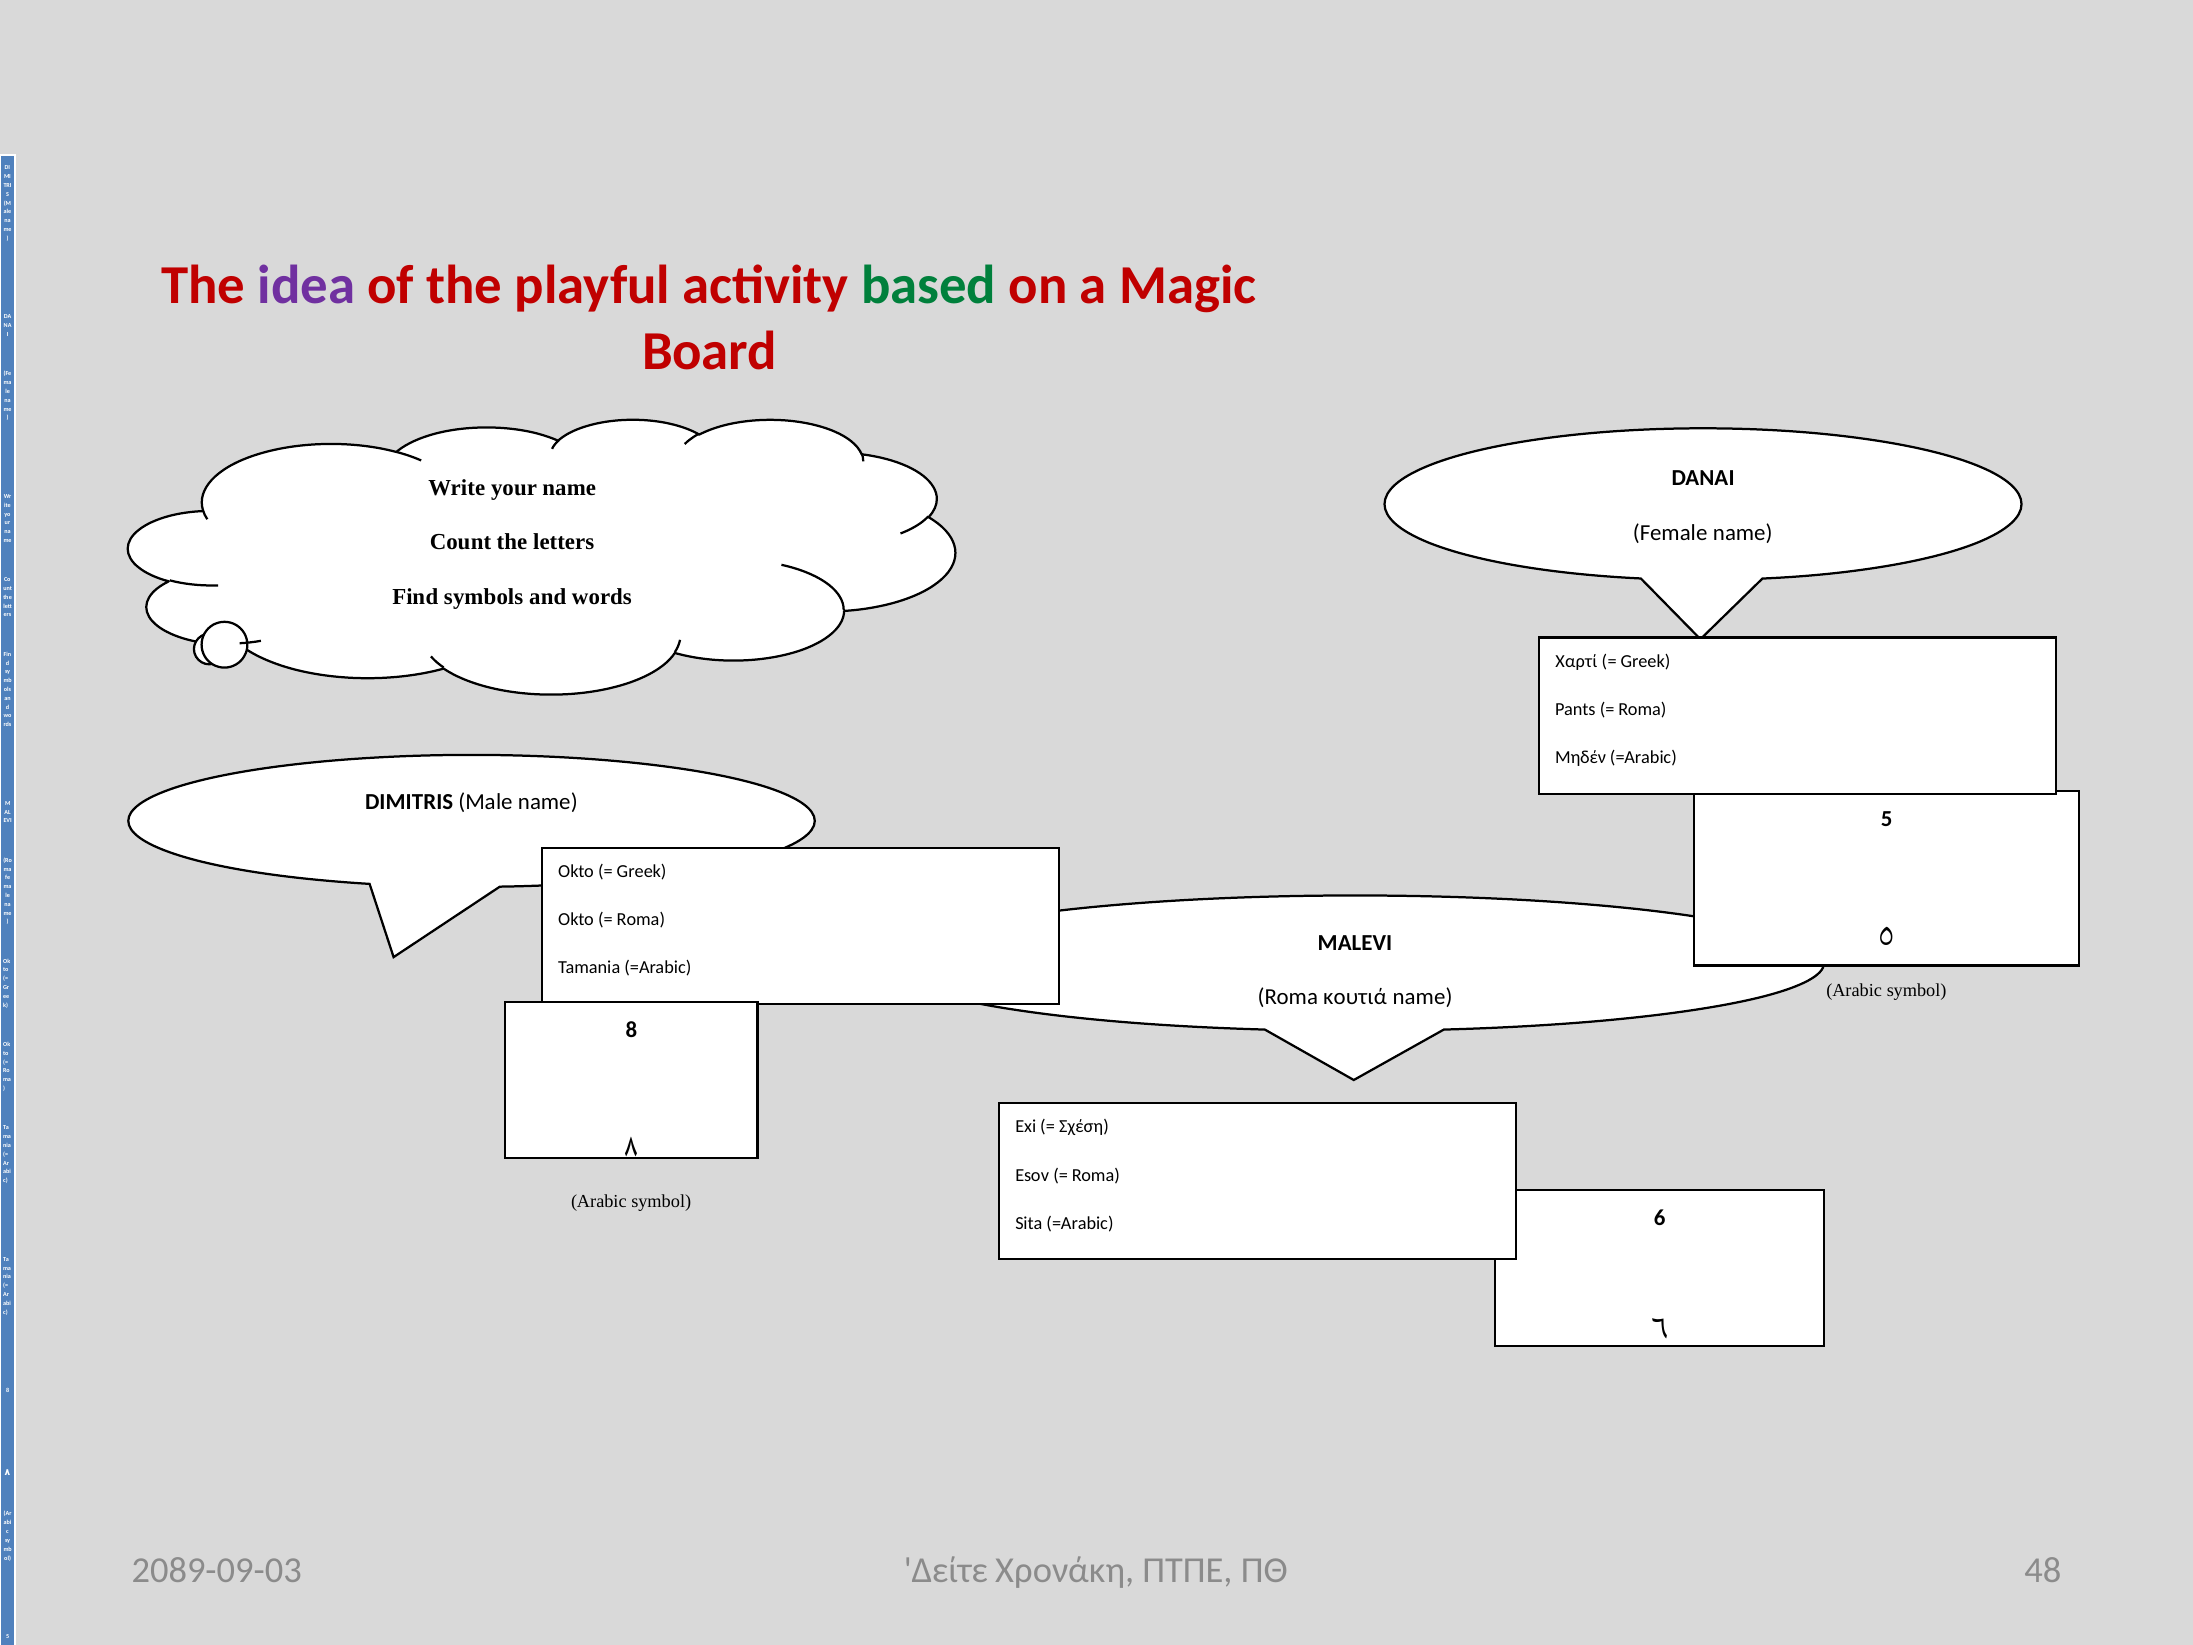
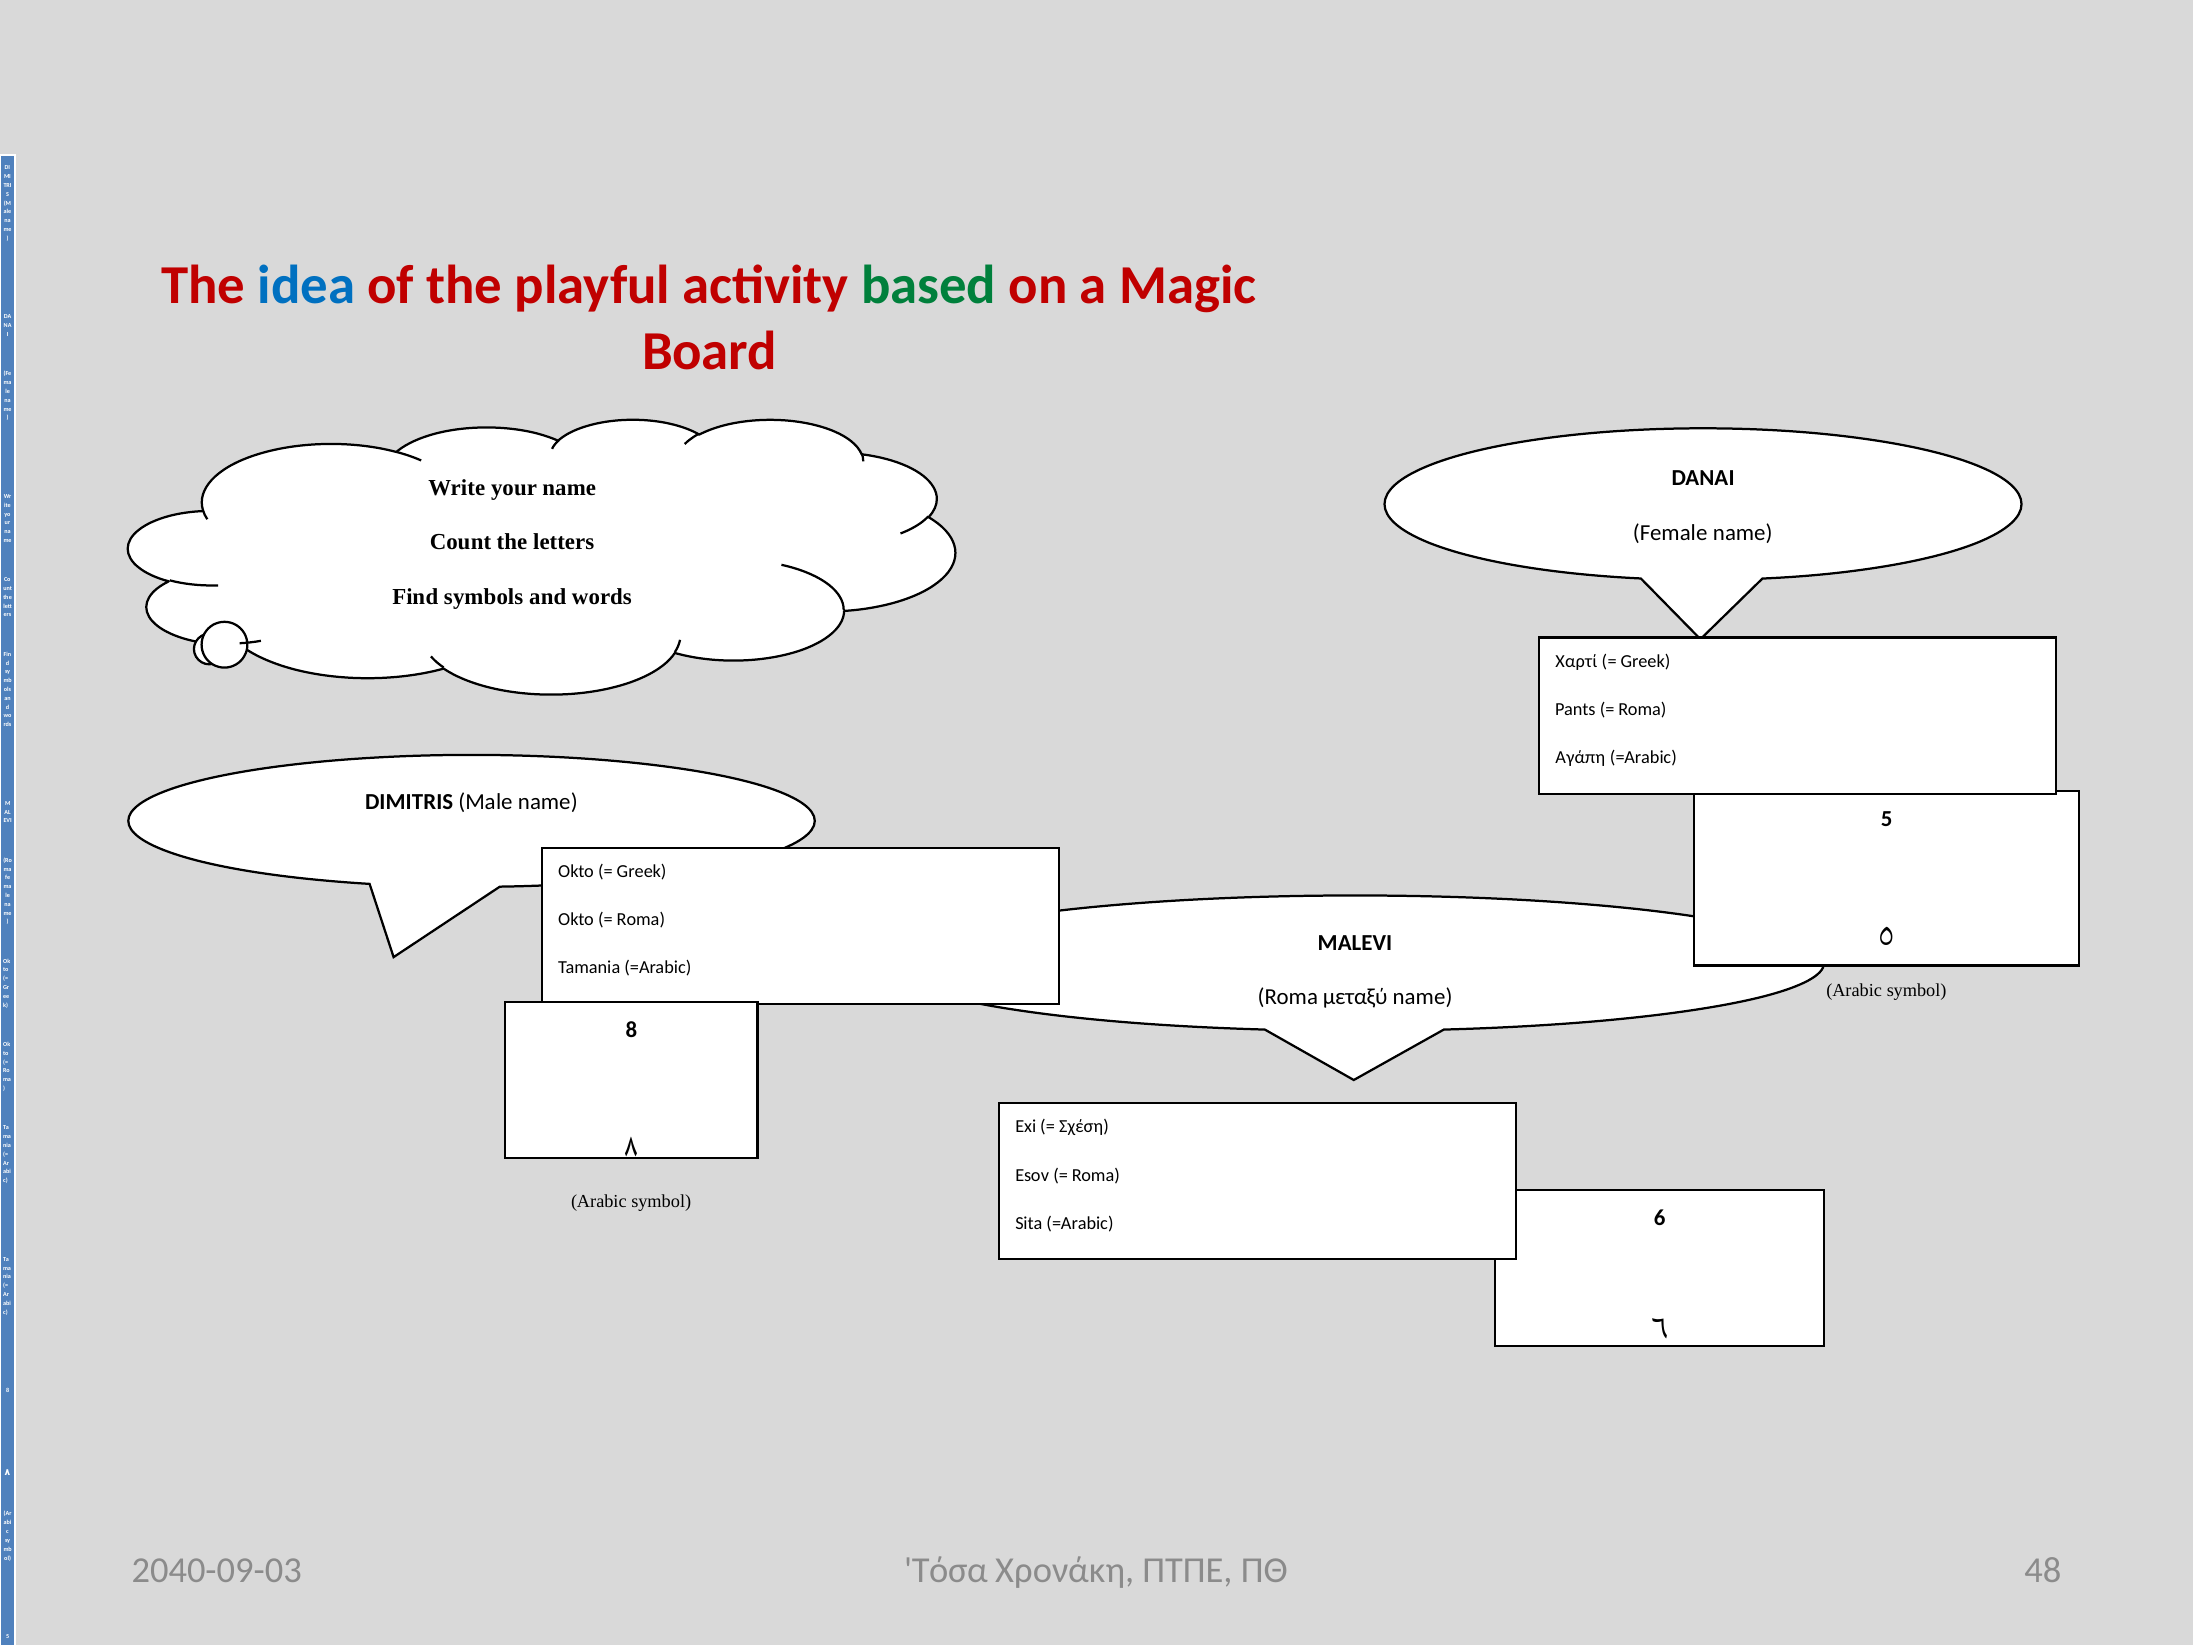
idea colour: purple -> blue (307, 286)
Μηδέν: Μηδέν -> Αγάπη (1580, 757)
κουτιά: κουτιά -> μεταξύ (1355, 997)
Δείτε: Δείτε -> Τόσα (946, 1570)
2089-09-03: 2089-09-03 -> 2040-09-03 (217, 1571)
